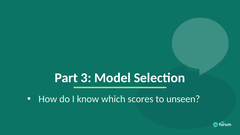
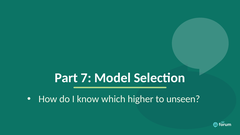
3: 3 -> 7 (86, 78)
scores: scores -> higher (141, 99)
